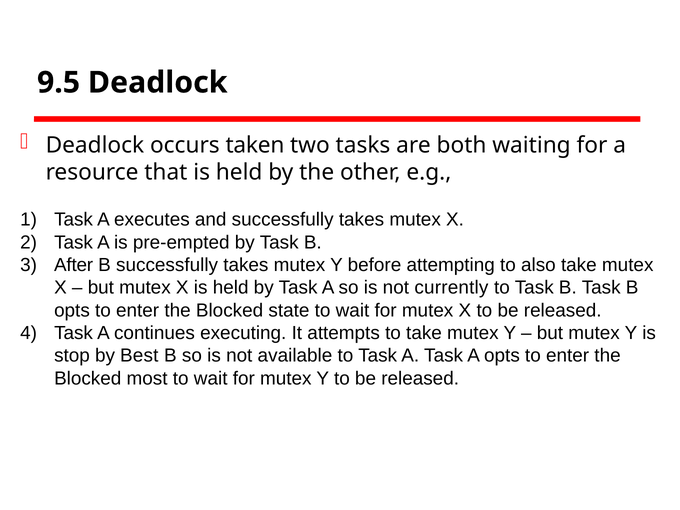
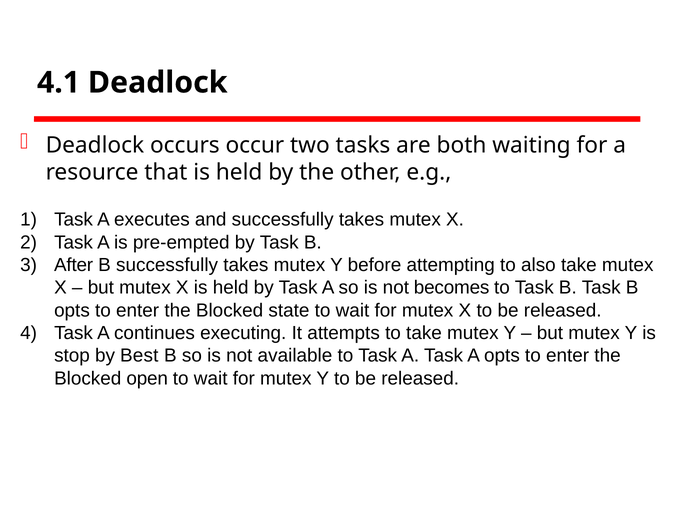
9.5: 9.5 -> 4.1 (59, 83)
taken: taken -> occur (255, 145)
currently: currently -> becomes (452, 288)
most: most -> open (147, 378)
